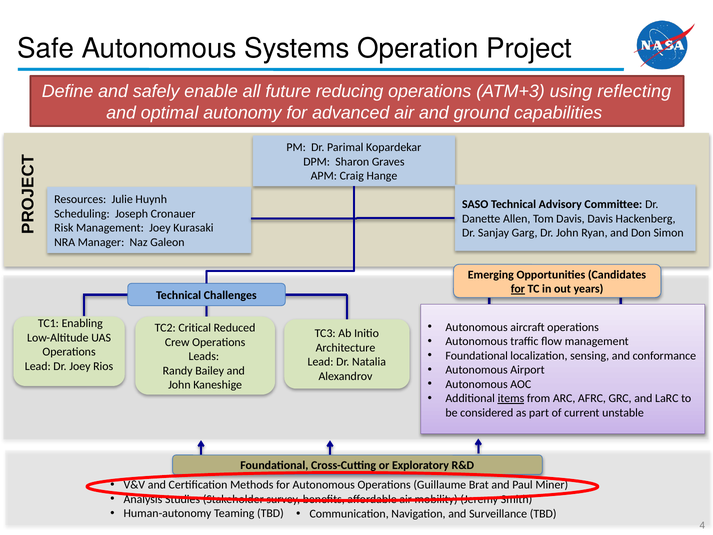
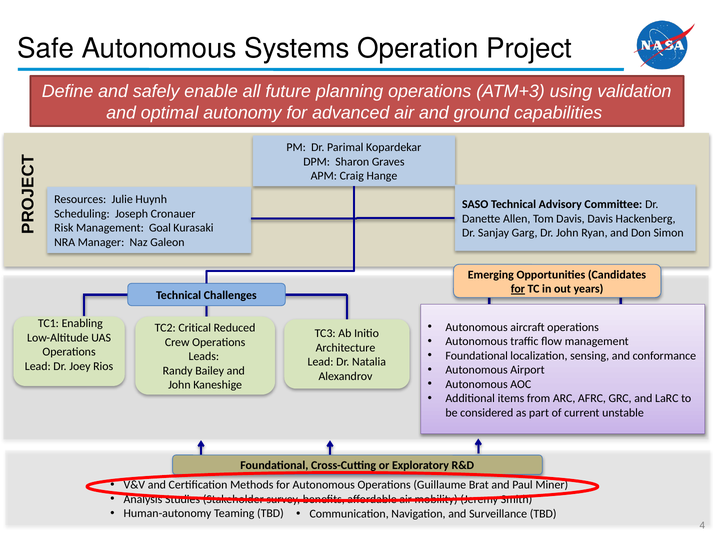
reducing: reducing -> planning (350, 92)
reflecting: reflecting -> validation (634, 92)
Management Joey: Joey -> Goal (160, 228)
items underline: present -> none (511, 398)
